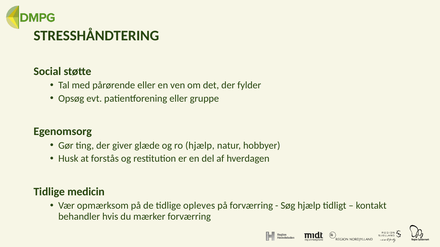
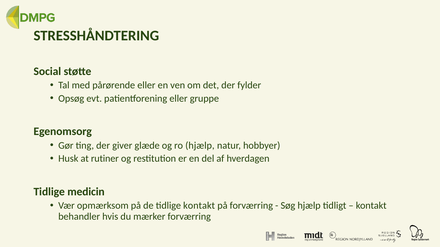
forstås: forstås -> rutiner (105, 159)
tidlige opleves: opleves -> kontakt (199, 206)
